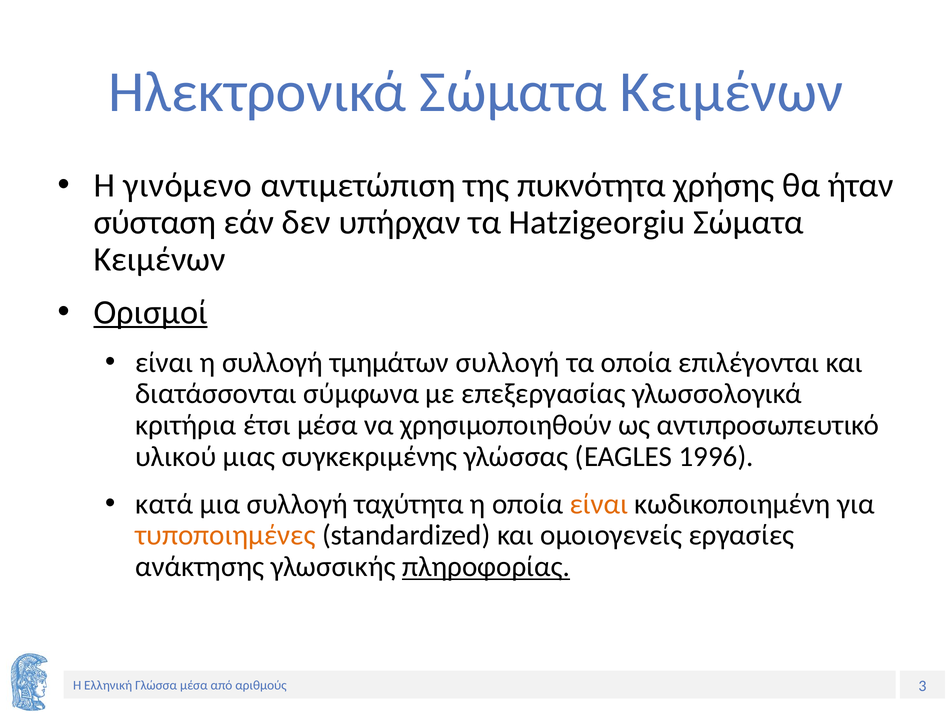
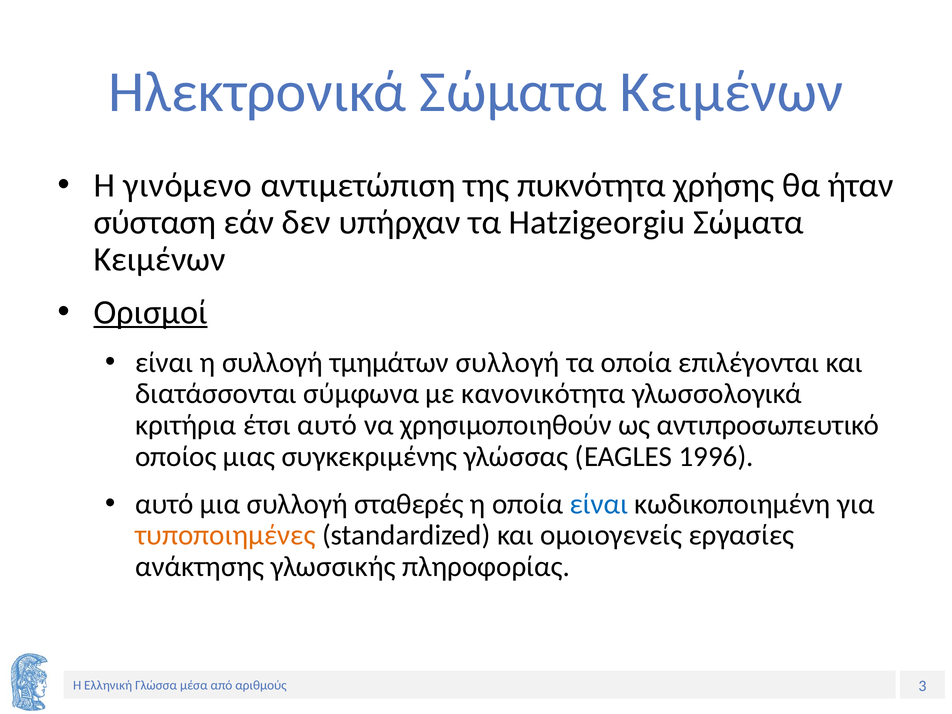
επεξεργασίας: επεξεργασίας -> κανονικότητα (543, 394)
έτσι μέσα: μέσα -> αυτό (327, 425)
υλικού: υλικού -> οποίος (176, 457)
κατά: κατά -> αυτό (164, 504)
ταχύτητα: ταχύτητα -> σταθερές (409, 504)
είναι colour: orange -> blue (599, 504)
πληροφορίας underline: present -> none (486, 567)
